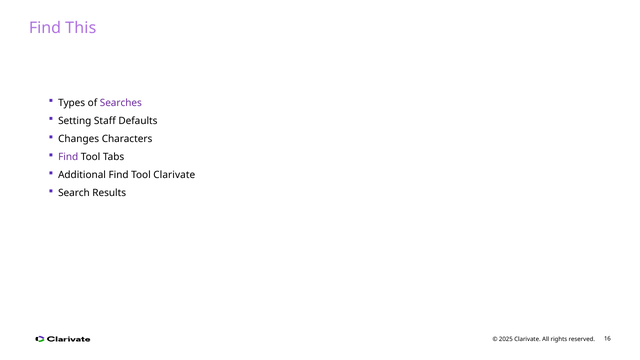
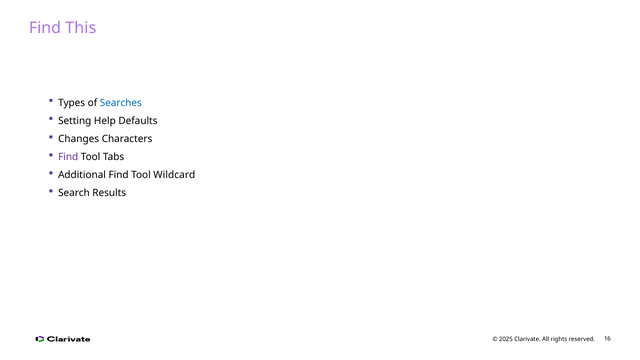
Searches colour: purple -> blue (121, 103)
Staff: Staff -> Help (105, 121)
Tool Clarivate: Clarivate -> Wildcard (174, 175)
